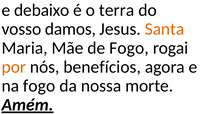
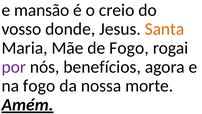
debaixo: debaixo -> mansão (42, 10)
terra: terra -> creio (117, 10)
damos: damos -> donde (70, 29)
por colour: orange -> purple (14, 67)
